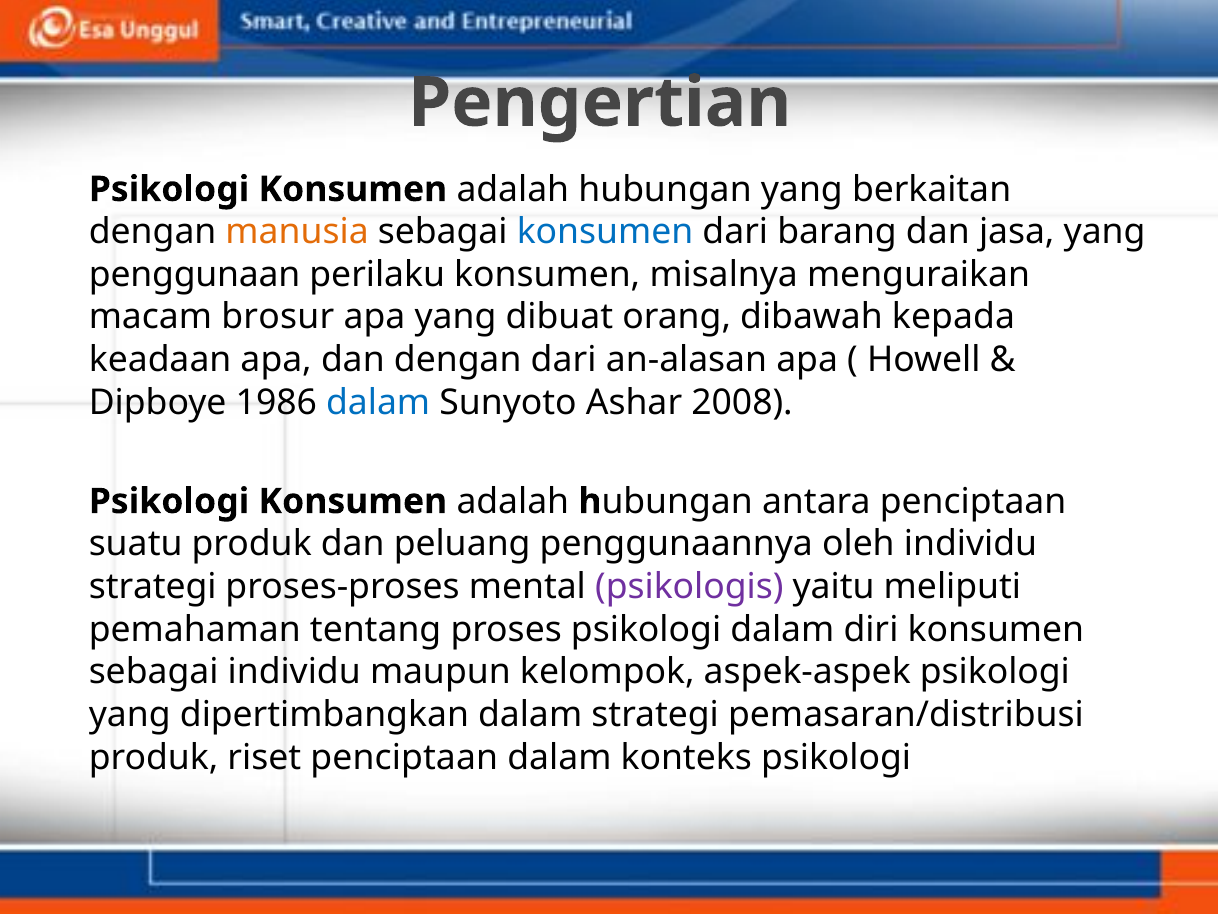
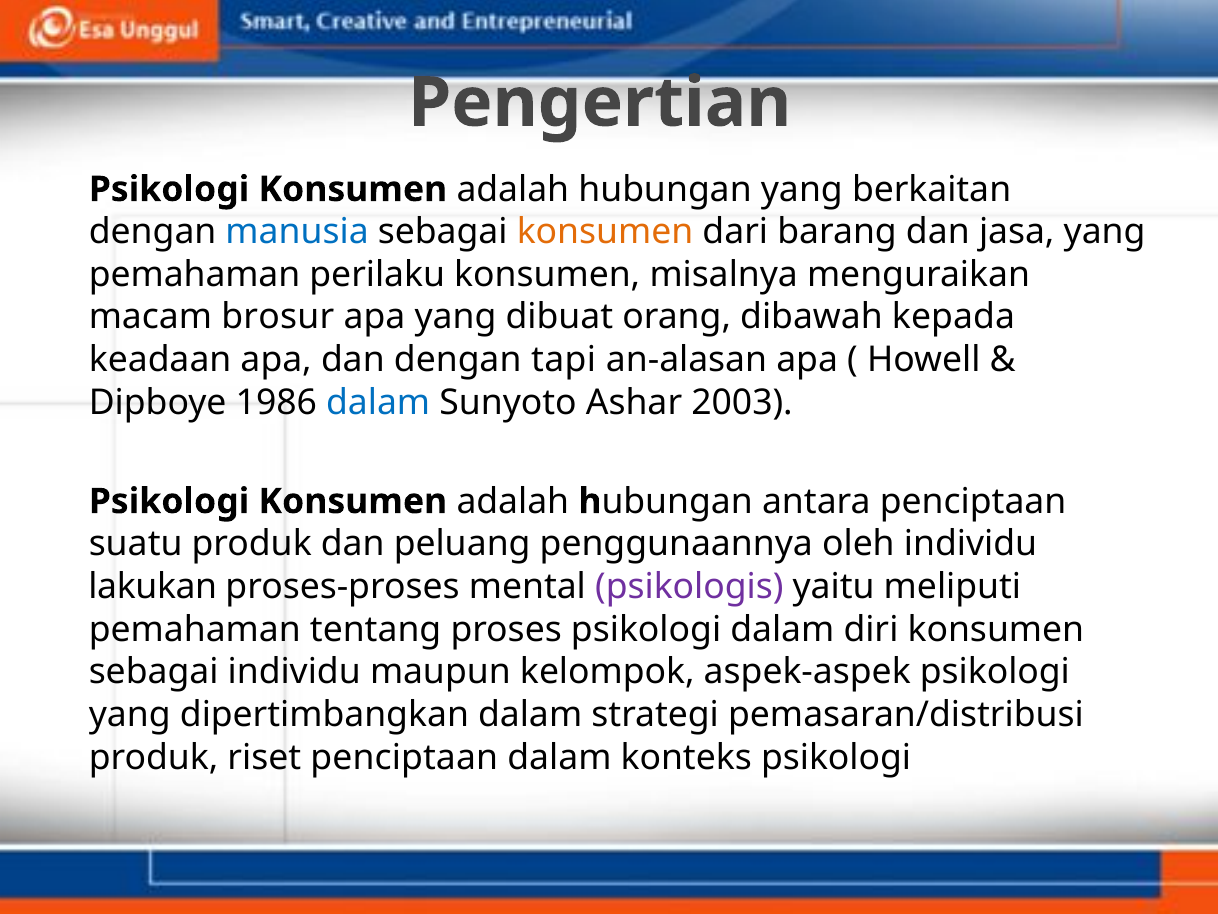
manusia colour: orange -> blue (297, 232)
konsumen colour: blue -> orange (605, 232)
penggunaan: penggunaan -> pemahaman (195, 274)
dengan dari: dari -> tapi (564, 360)
2008: 2008 -> 2003 (742, 402)
strategi: strategi -> lakukan (153, 586)
